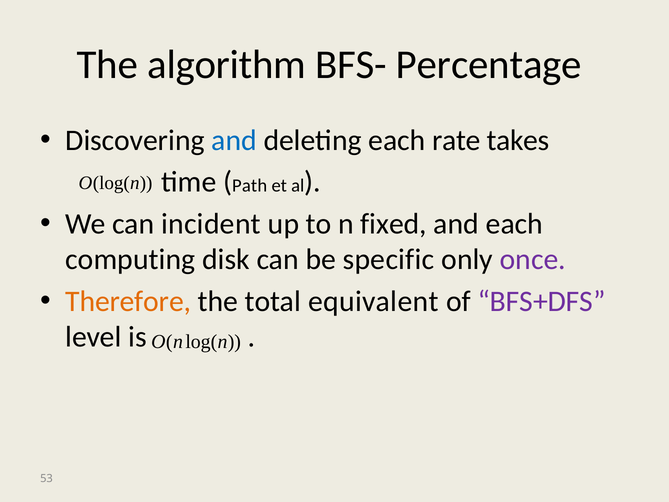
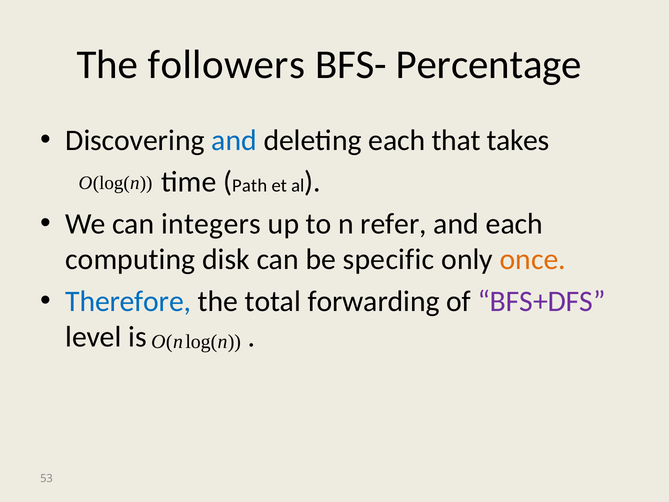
algorithm: algorithm -> followers (226, 65)
rate: rate -> that (456, 140)
incident: incident -> integers (211, 224)
fixed: fixed -> refer (394, 224)
once colour: purple -> orange (533, 259)
Therefore colour: orange -> blue (128, 301)
equivalent: equivalent -> forwarding (374, 301)
